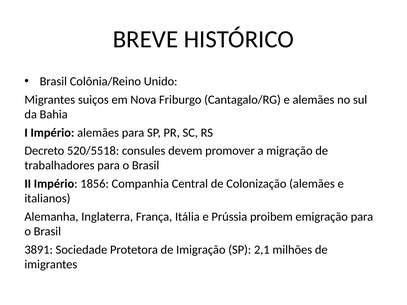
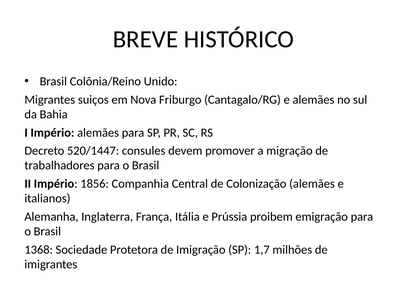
520/5518: 520/5518 -> 520/1447 (93, 151)
3891: 3891 -> 1368 (39, 250)
2,1: 2,1 -> 1,7 (262, 250)
